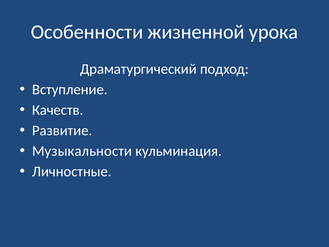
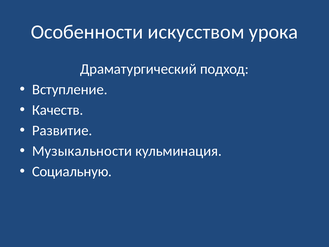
жизненной: жизненной -> искусством (196, 32)
Личностные: Личностные -> Социальную (72, 171)
